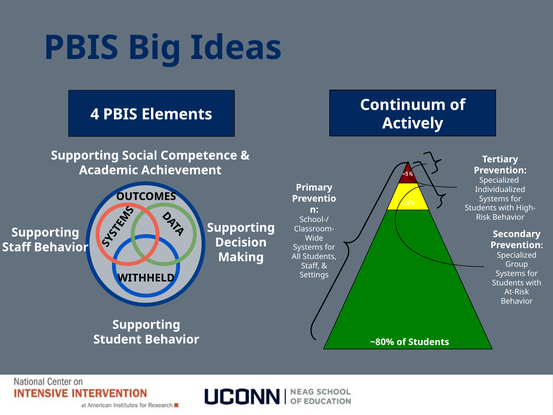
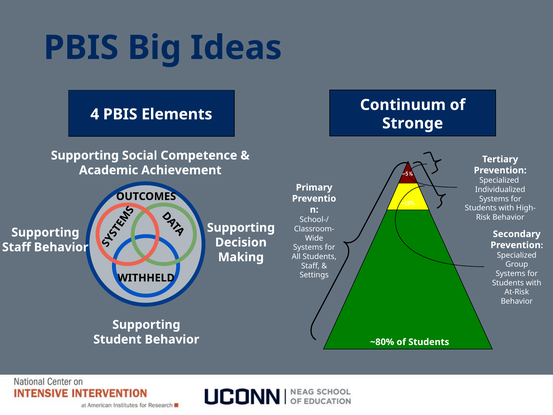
Actively: Actively -> Stronge (413, 123)
